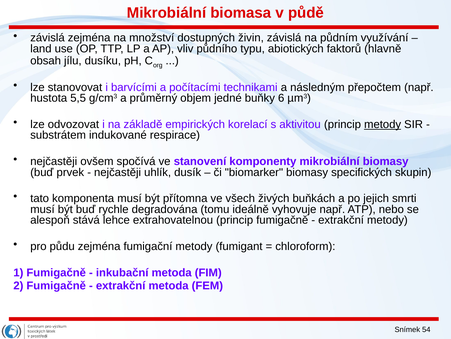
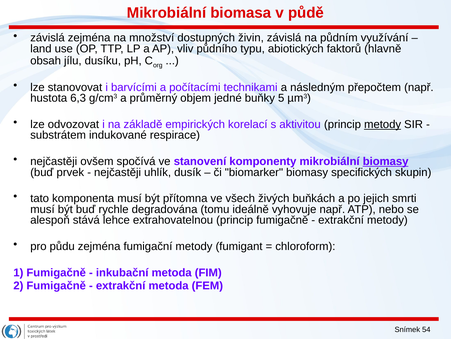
5,5: 5,5 -> 6,3 (78, 98)
6: 6 -> 5 (281, 98)
biomasy underline: none -> present (386, 161)
